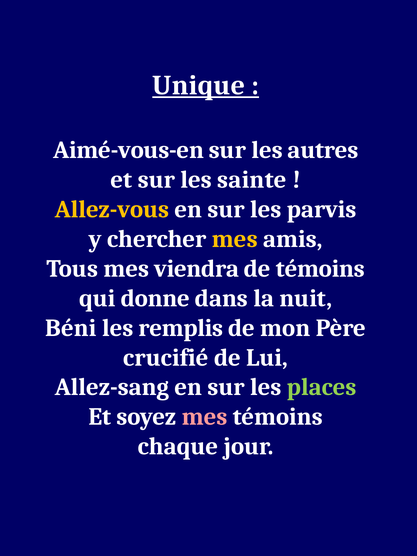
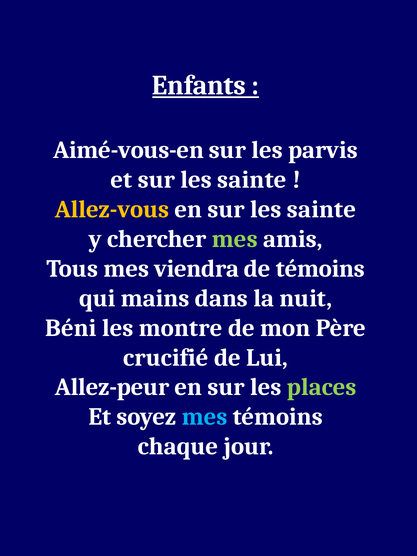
Unique: Unique -> Enfants (199, 85)
autres: autres -> parvis (323, 150)
en sur les parvis: parvis -> sainte (322, 209)
mes colour: yellow -> light green (235, 239)
donne: donne -> mains (155, 298)
remplis: remplis -> montre (181, 328)
Allez-sang: Allez-sang -> Allez-peur (112, 387)
mes colour: pink -> light blue (205, 417)
